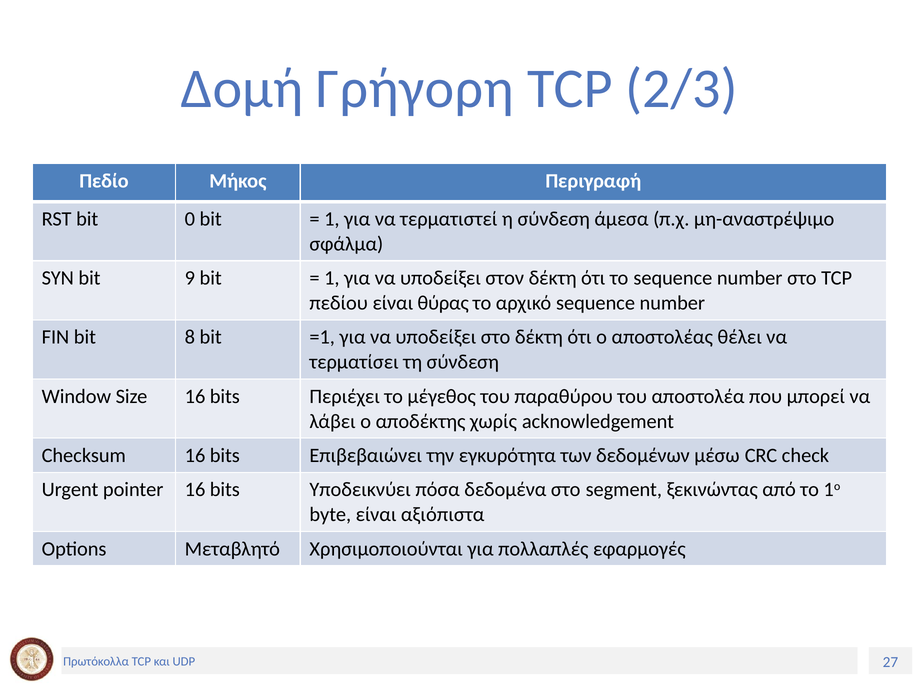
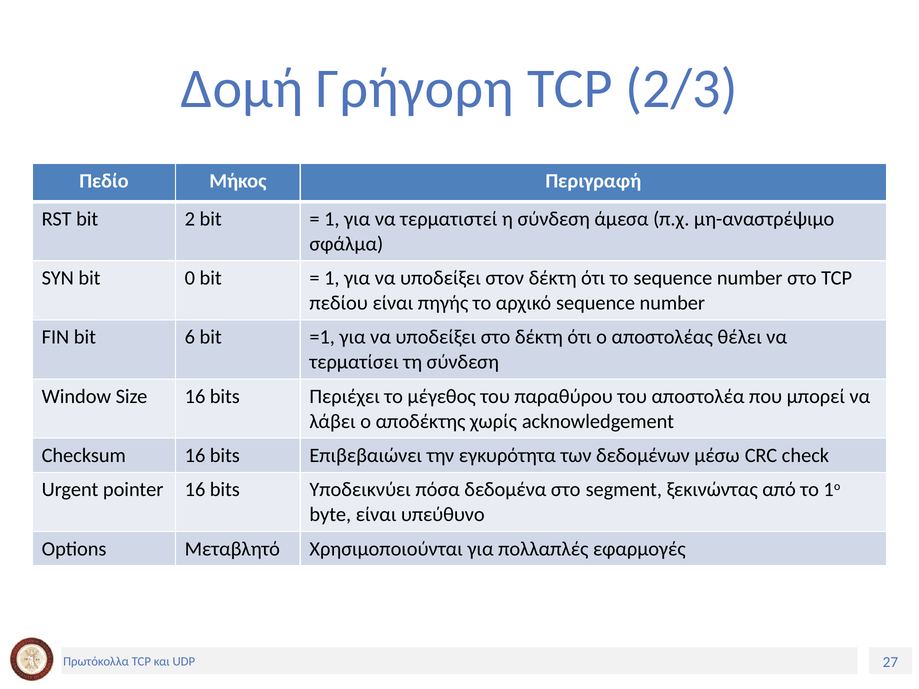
0: 0 -> 2 (190, 219)
9: 9 -> 0 (190, 278)
θύρας: θύρας -> πηγής (443, 303)
8: 8 -> 6 (190, 337)
αξιόπιστα: αξιόπιστα -> υπεύθυνο (443, 515)
